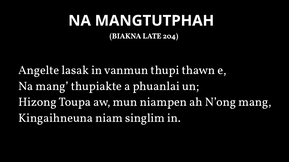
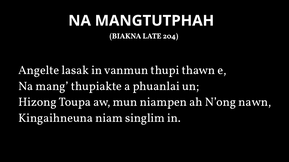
N’ong mang: mang -> nawn (255, 102)
